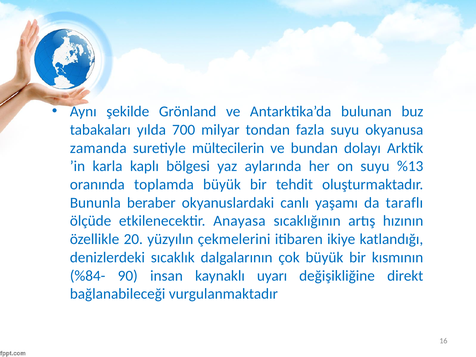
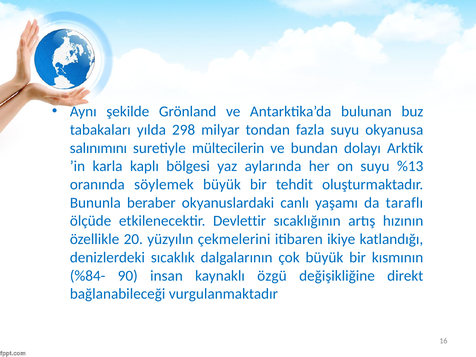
700: 700 -> 298 (184, 130)
zamanda: zamanda -> salınımını (98, 148)
toplamda: toplamda -> söylemek (164, 185)
Anayasa: Anayasa -> Devlettir (240, 221)
uyarı: uyarı -> özgü (272, 276)
